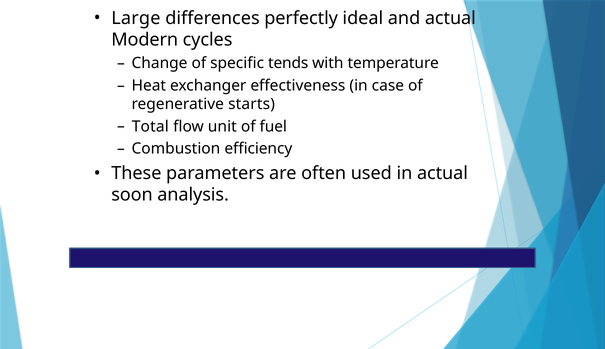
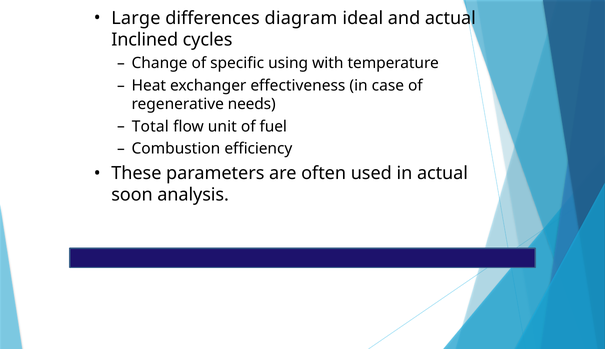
perfectly: perfectly -> diagram (301, 18)
Modern: Modern -> Inclined (145, 40)
tends: tends -> using (288, 63)
starts: starts -> needs (252, 104)
